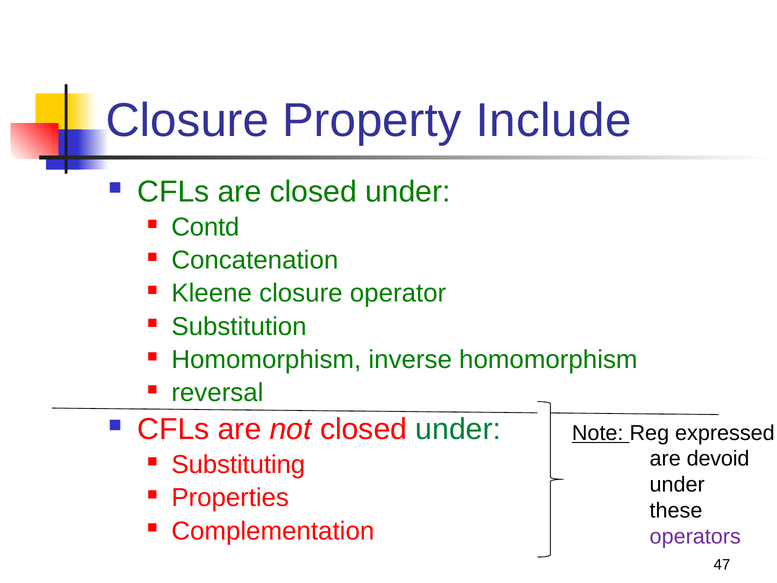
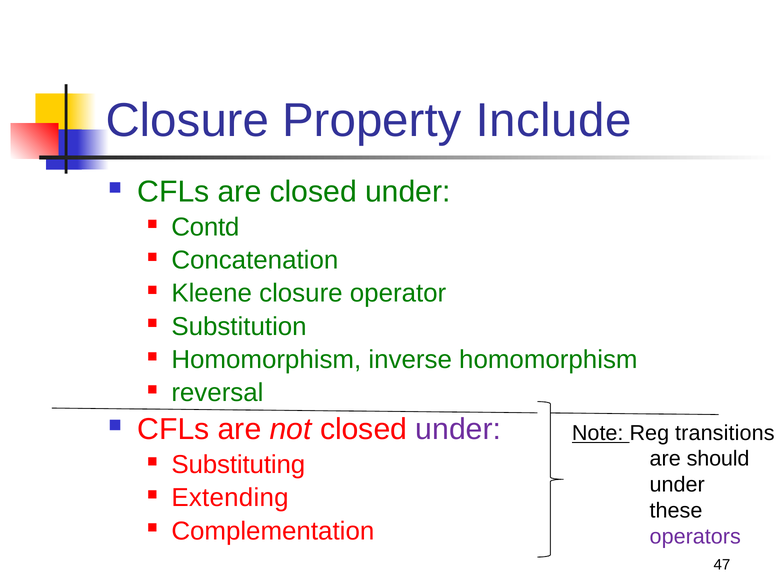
under colour: green -> purple (458, 429)
expressed: expressed -> transitions (725, 433)
devoid: devoid -> should (718, 459)
Properties: Properties -> Extending (230, 498)
